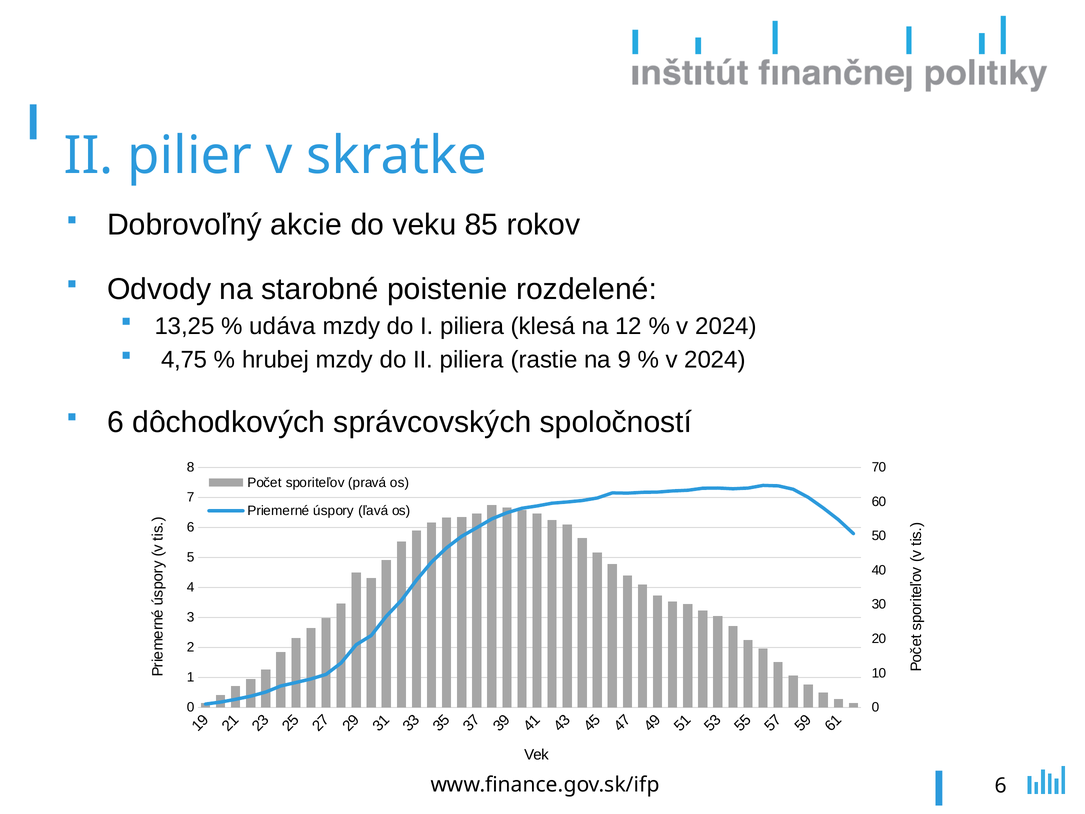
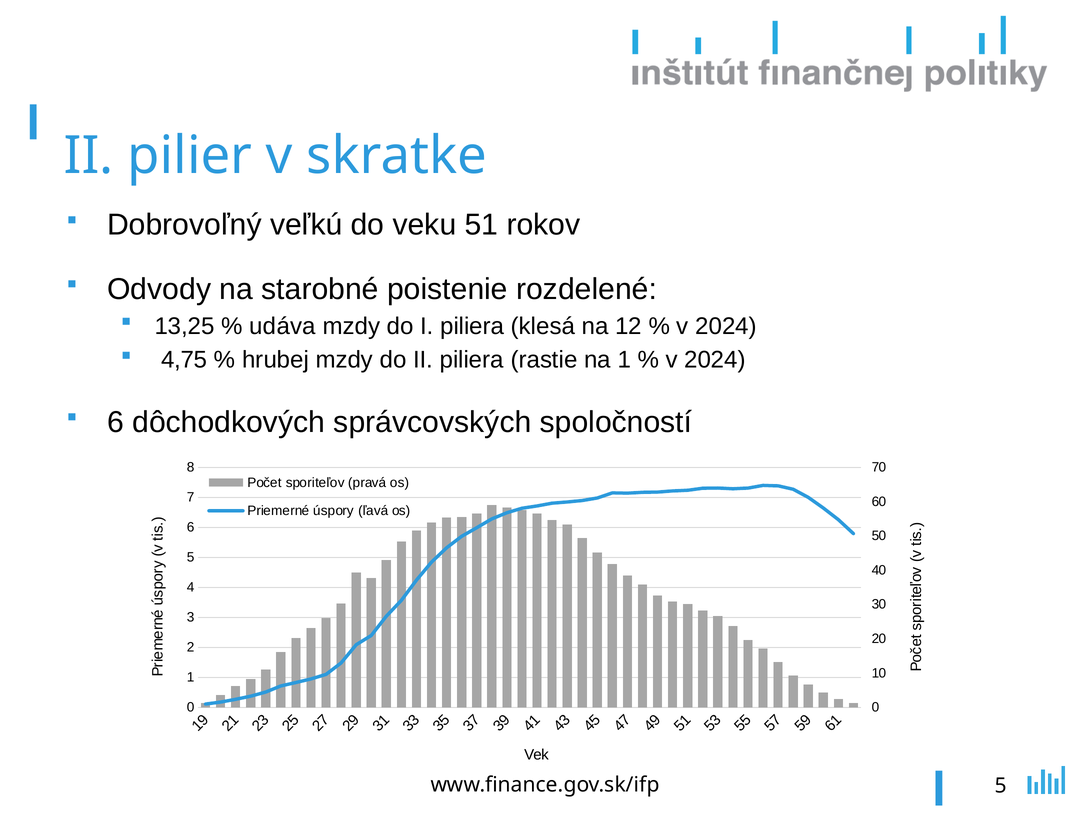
akcie: akcie -> veľkú (306, 225)
85: 85 -> 51 (481, 225)
na 9: 9 -> 1 (624, 360)
www.finance.gov.sk/ifp 6: 6 -> 5 (1001, 785)
